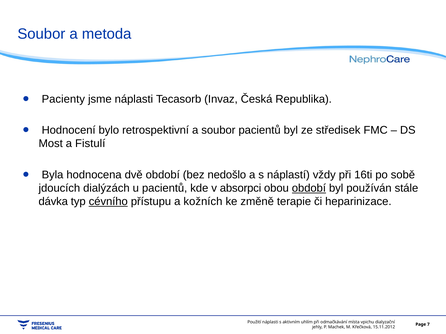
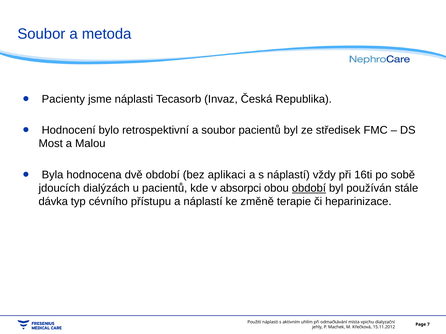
Fistulí: Fistulí -> Malou (90, 144)
nedošlo: nedošlo -> aplikaci (227, 175)
cévního underline: present -> none (108, 202)
a kožních: kožních -> náplastí (203, 202)
